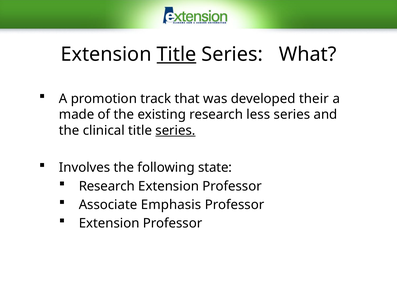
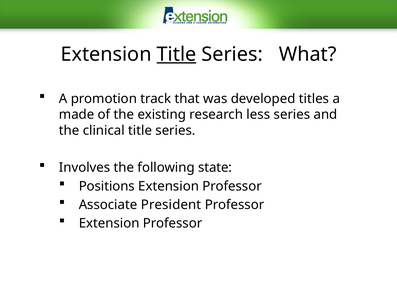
their: their -> titles (314, 99)
series underline: present -> none (175, 130)
Research: Research -> Positions (107, 186)
Emphasis: Emphasis -> President (171, 204)
